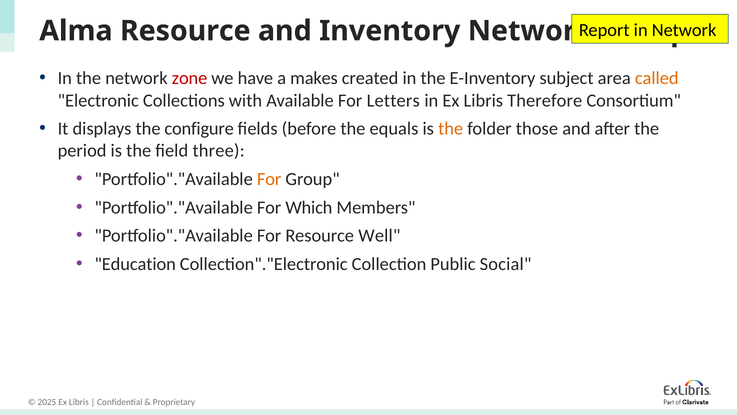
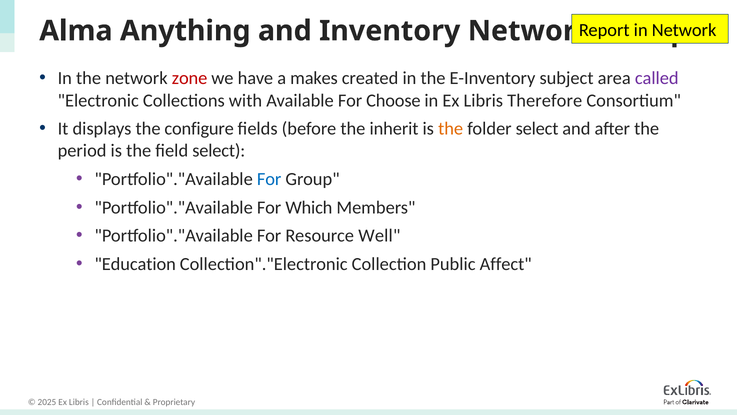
Alma Resource: Resource -> Anything (185, 31)
called colour: orange -> purple (657, 78)
Letters: Letters -> Choose (393, 100)
equals: equals -> inherit (394, 129)
folder those: those -> select (537, 129)
field three: three -> select (219, 151)
For colour: orange -> blue (269, 179)
Social: Social -> Affect (506, 264)
